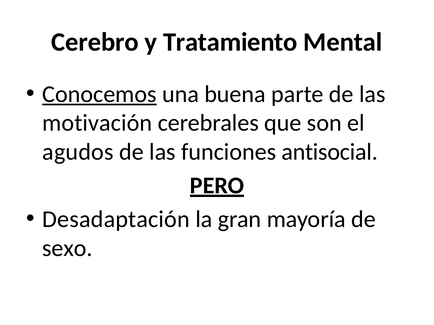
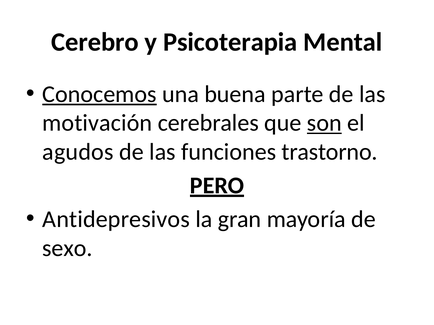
Tratamiento: Tratamiento -> Psicoterapia (230, 42)
son underline: none -> present (324, 123)
antisocial: antisocial -> trastorno (330, 152)
Desadaptación: Desadaptación -> Antidepresivos (116, 220)
